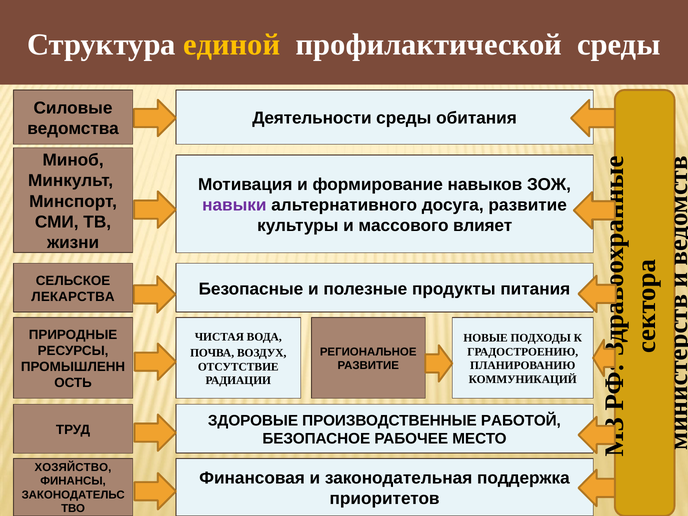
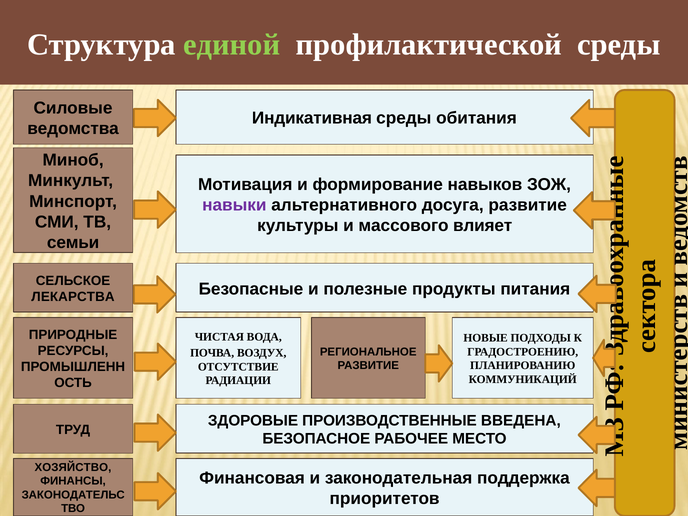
единой colour: yellow -> light green (232, 44)
Деятельности: Деятельности -> Индикативная (312, 118)
жизни: жизни -> семьи (73, 243)
РАБОТОЙ: РАБОТОЙ -> ВВЕДЕНА (521, 421)
